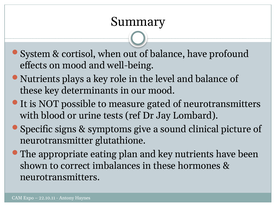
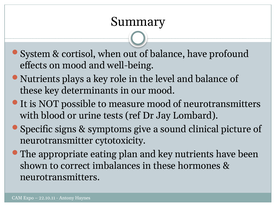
measure gated: gated -> mood (159, 104)
glutathione: glutathione -> cytotoxicity (121, 141)
